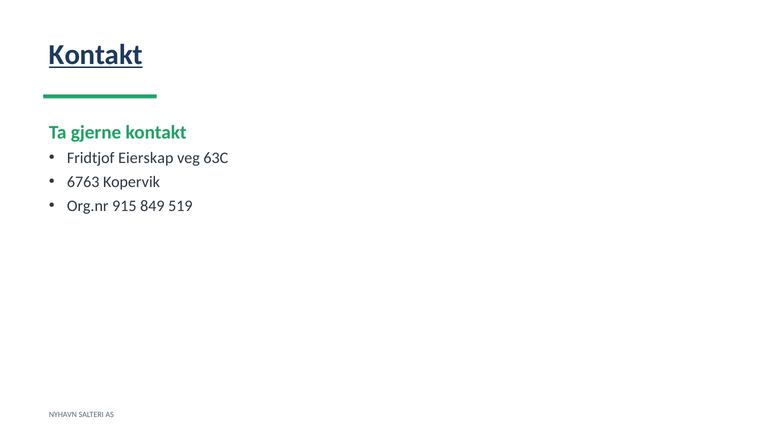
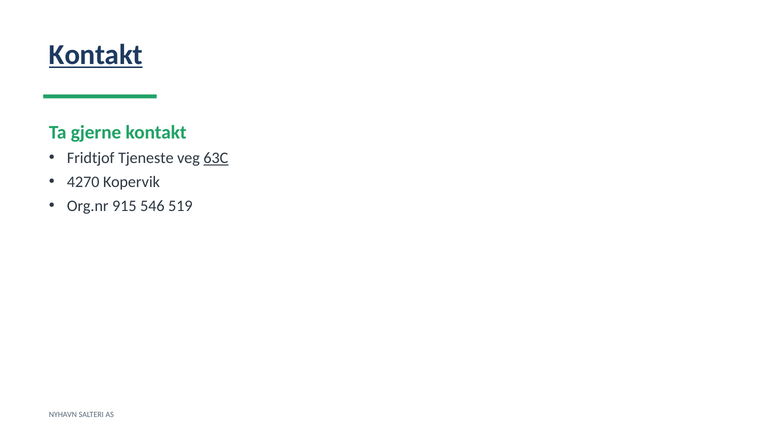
Eierskap: Eierskap -> Tjeneste (146, 158)
63C underline: none -> present (216, 158)
6763: 6763 -> 4270 (83, 182)
849: 849 -> 546 (152, 206)
